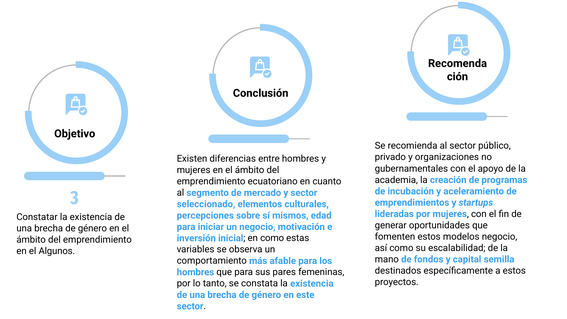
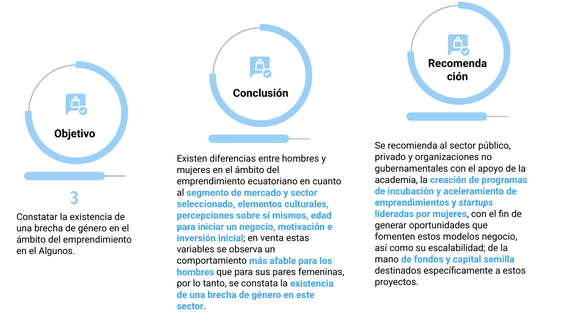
en como: como -> venta (272, 238)
